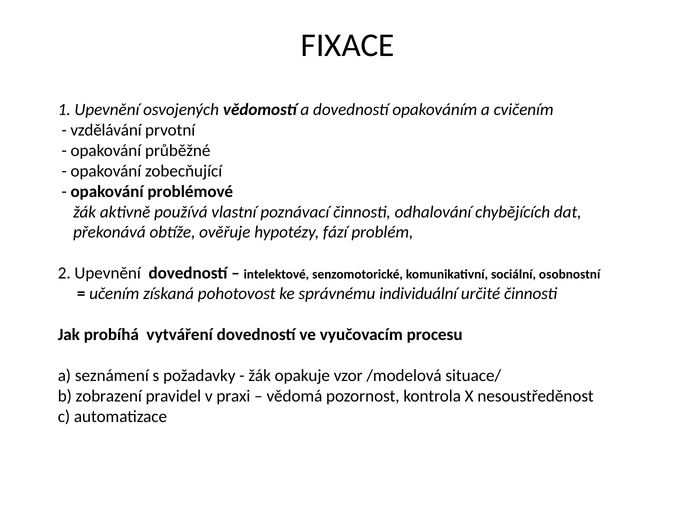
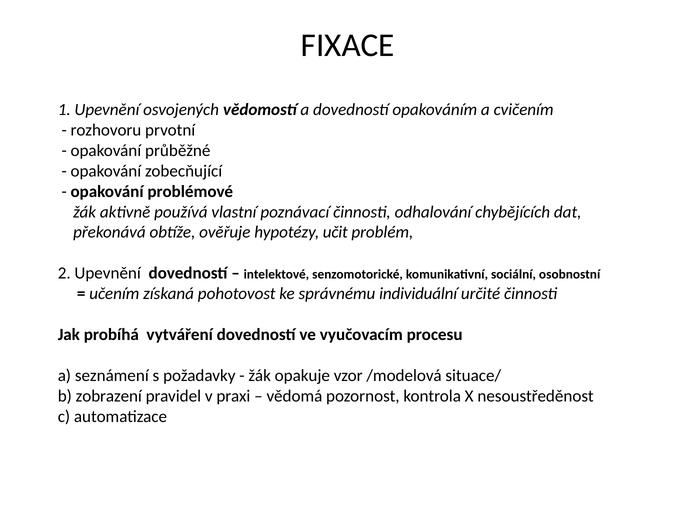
vzdělávání: vzdělávání -> rozhovoru (106, 130)
fází: fází -> učit (335, 232)
